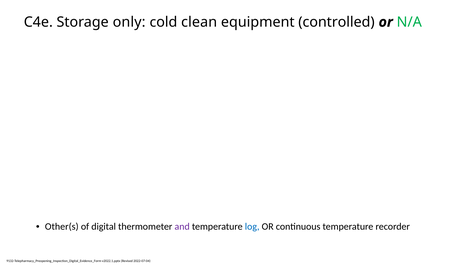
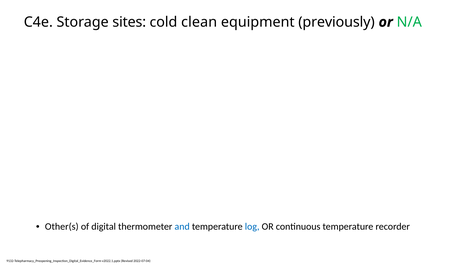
only: only -> sites (129, 22)
controlled: controlled -> previously (337, 22)
and colour: purple -> blue (182, 227)
